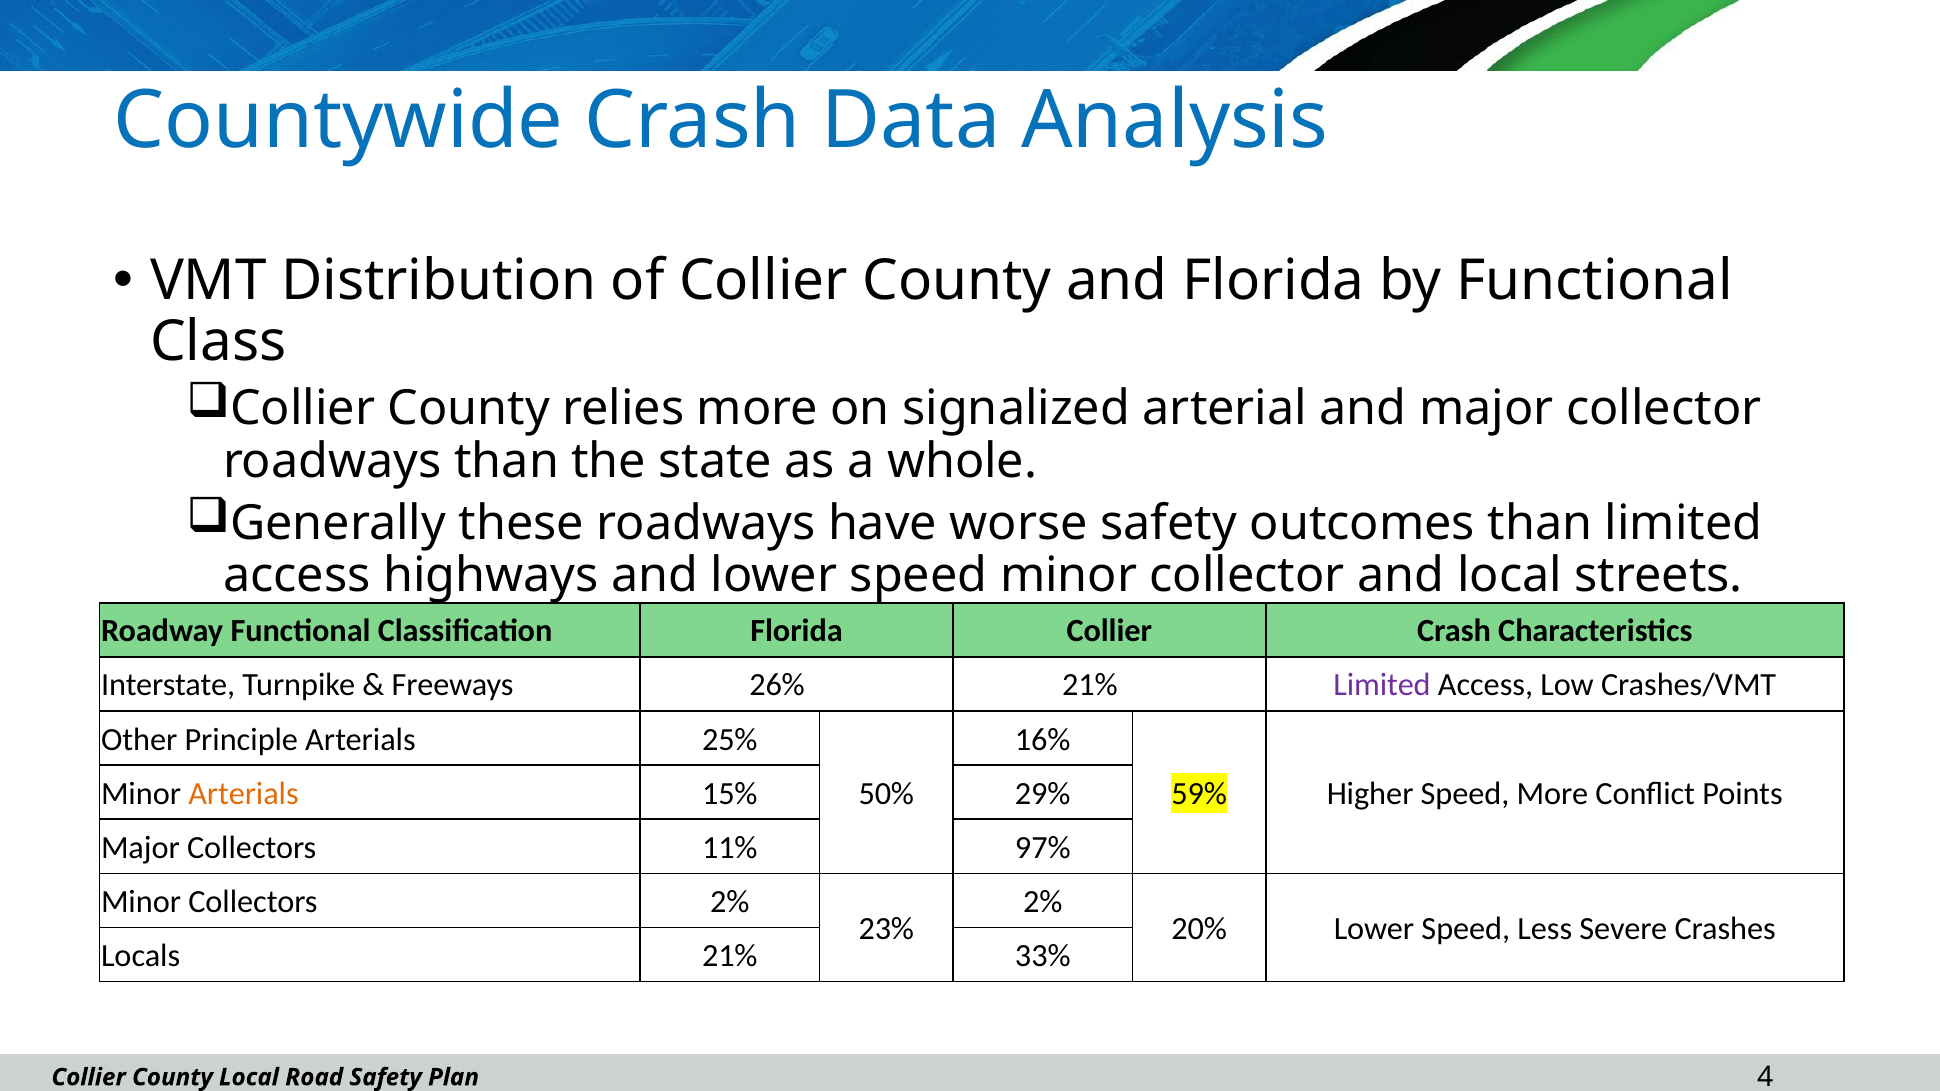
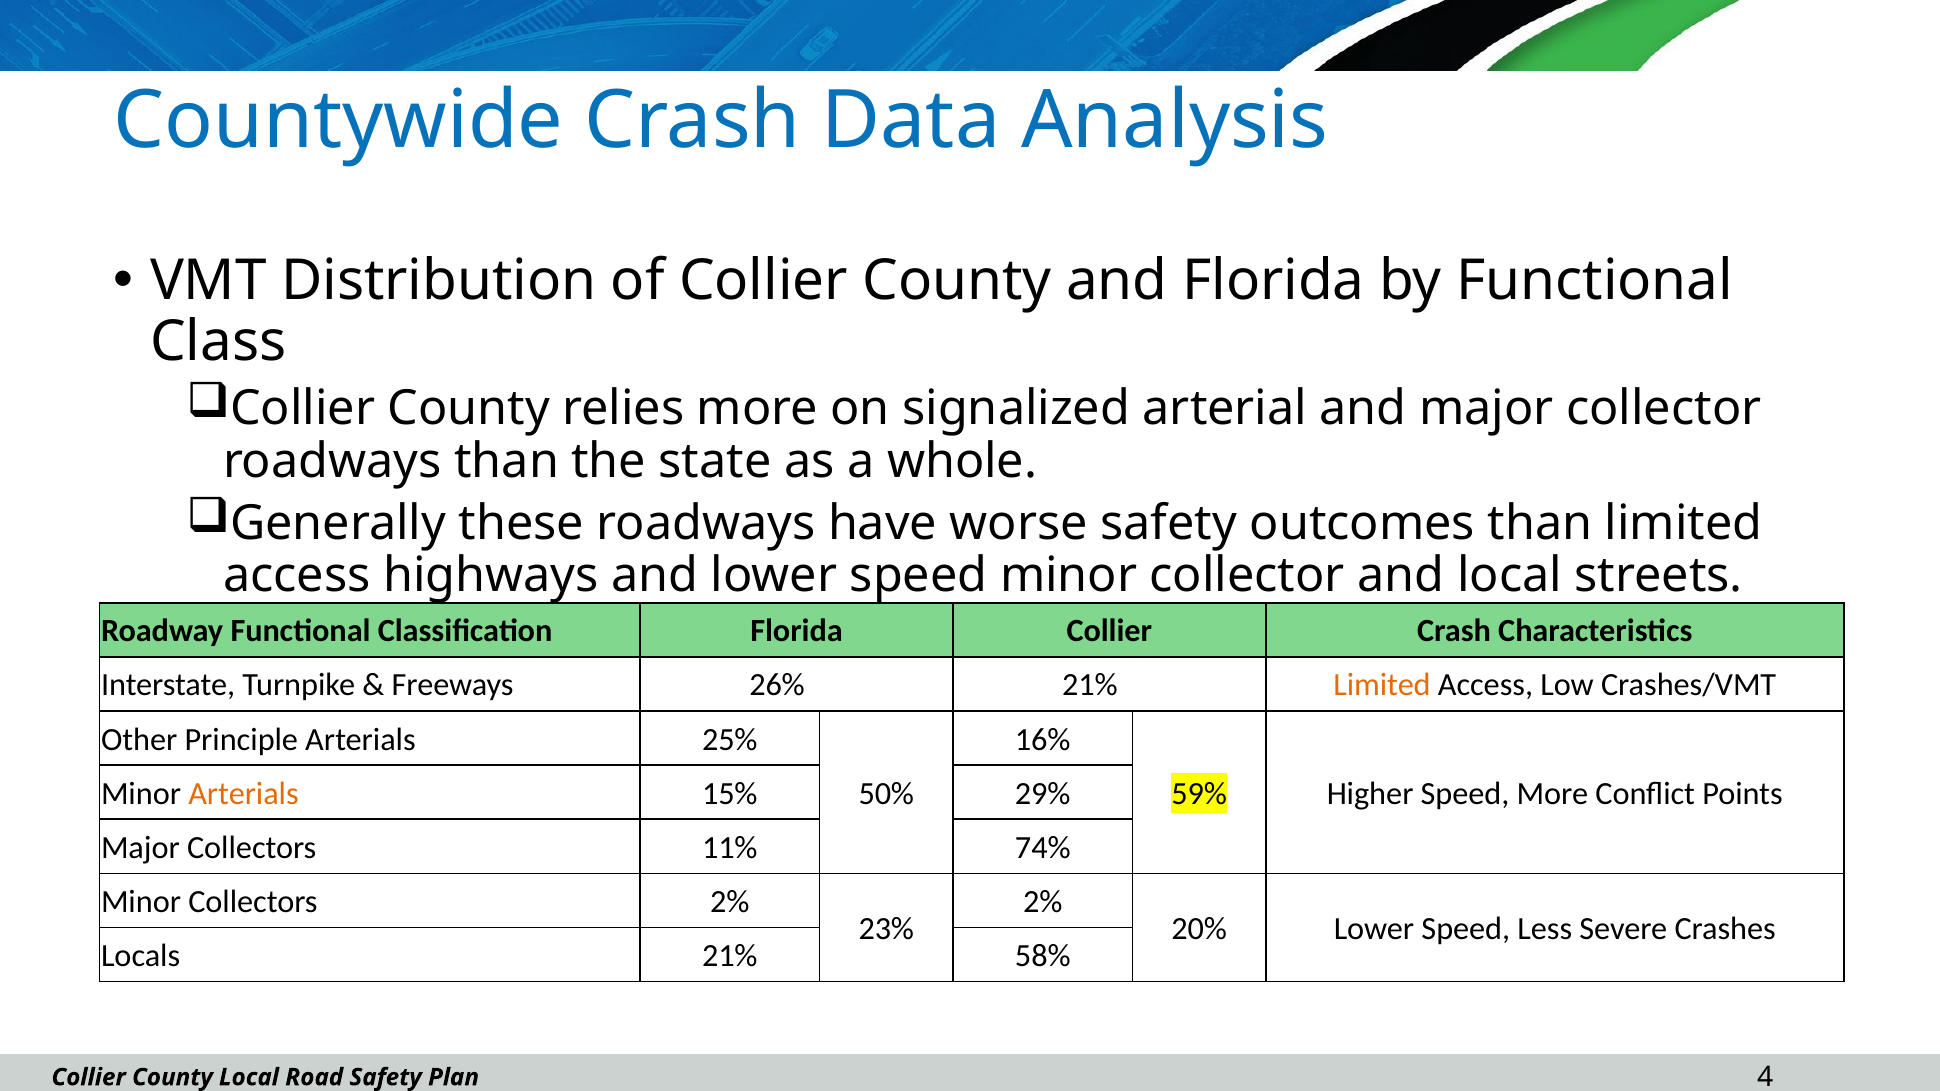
Limited colour: purple -> orange (1382, 685)
97%: 97% -> 74% (1043, 848)
33%: 33% -> 58% (1043, 956)
